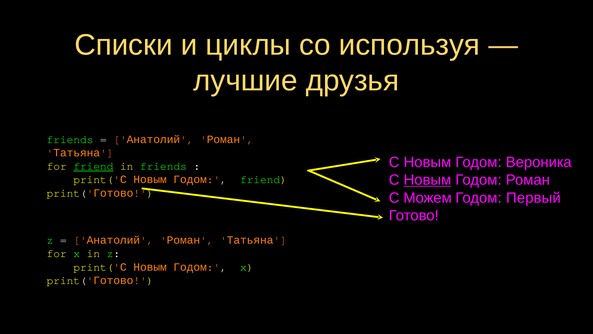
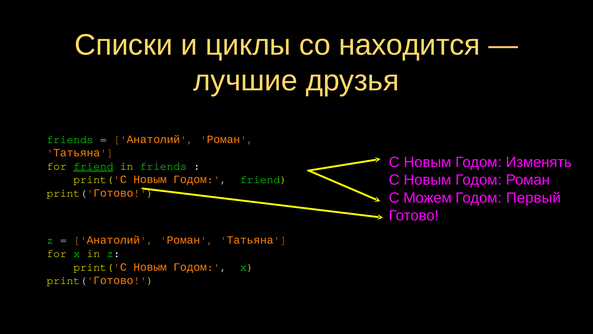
используя: используя -> находится (410, 45)
Вероника: Вероника -> Изменять (539, 162)
Новым underline: present -> none (427, 180)
